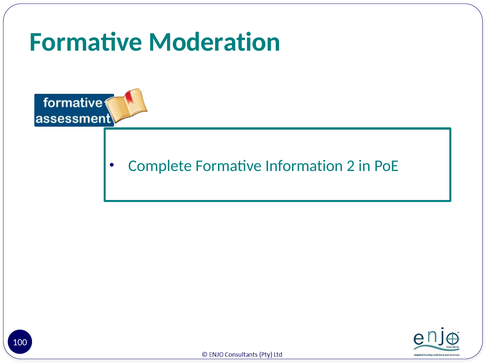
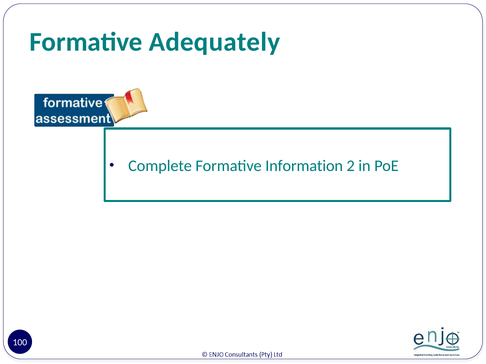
Moderation: Moderation -> Adequately (214, 42)
